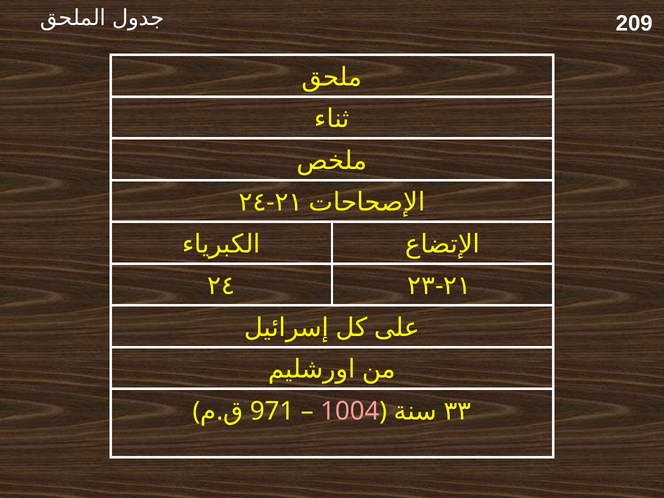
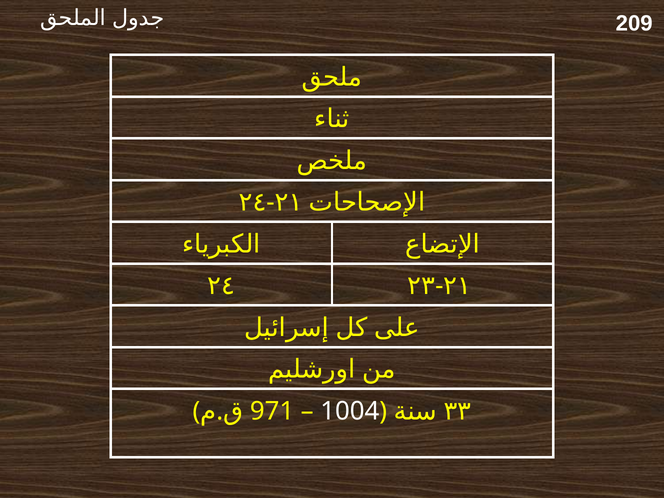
1004 colour: pink -> white (350, 411)
